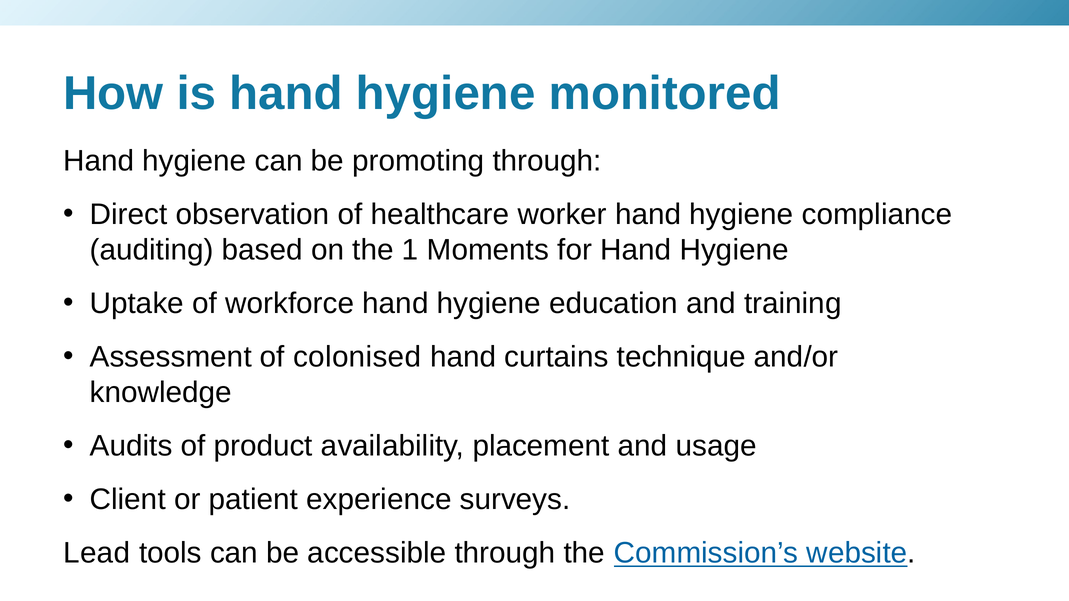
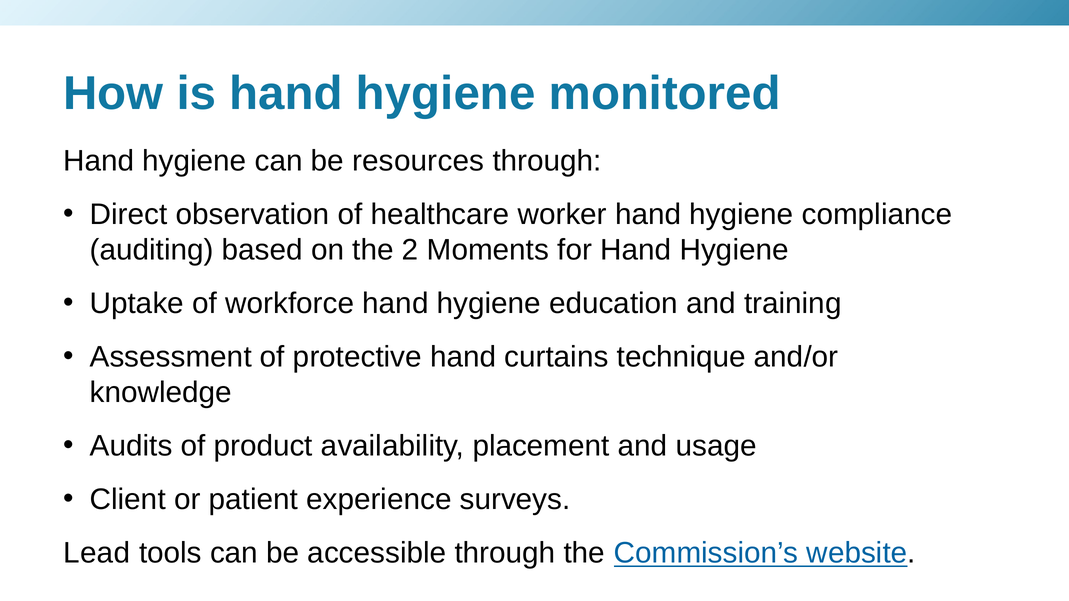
promoting: promoting -> resources (418, 161)
1: 1 -> 2 (410, 250)
colonised: colonised -> protective (357, 357)
